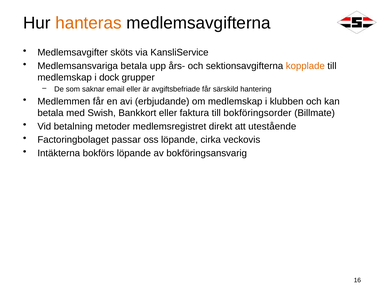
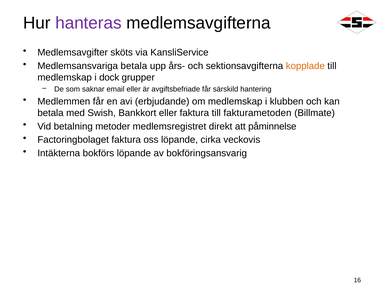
hanteras colour: orange -> purple (88, 23)
bokföringsorder: bokföringsorder -> fakturametoden (257, 113)
utestående: utestående -> påminnelse (272, 126)
Factoringbolaget passar: passar -> faktura (126, 140)
